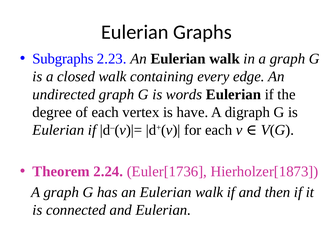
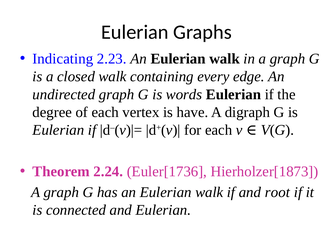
Subgraphs: Subgraphs -> Indicating (63, 59)
then: then -> root (277, 192)
